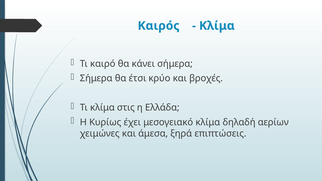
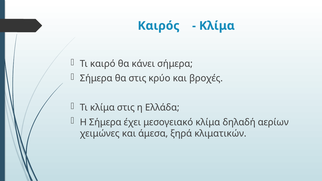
θα έτσι: έτσι -> στις (137, 78)
Η Κυρίως: Κυρίως -> Σήμερα (105, 122)
επιπτώσεις: επιπτώσεις -> κλιματικών (220, 133)
